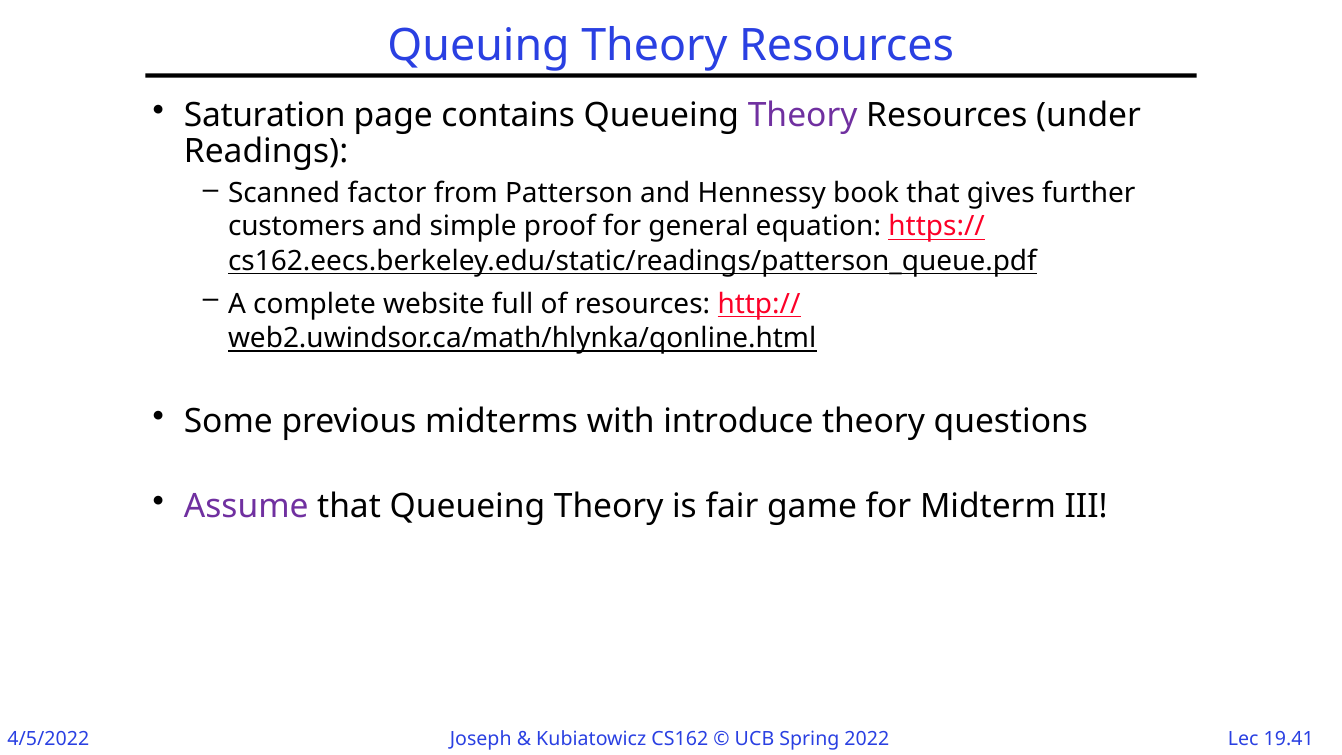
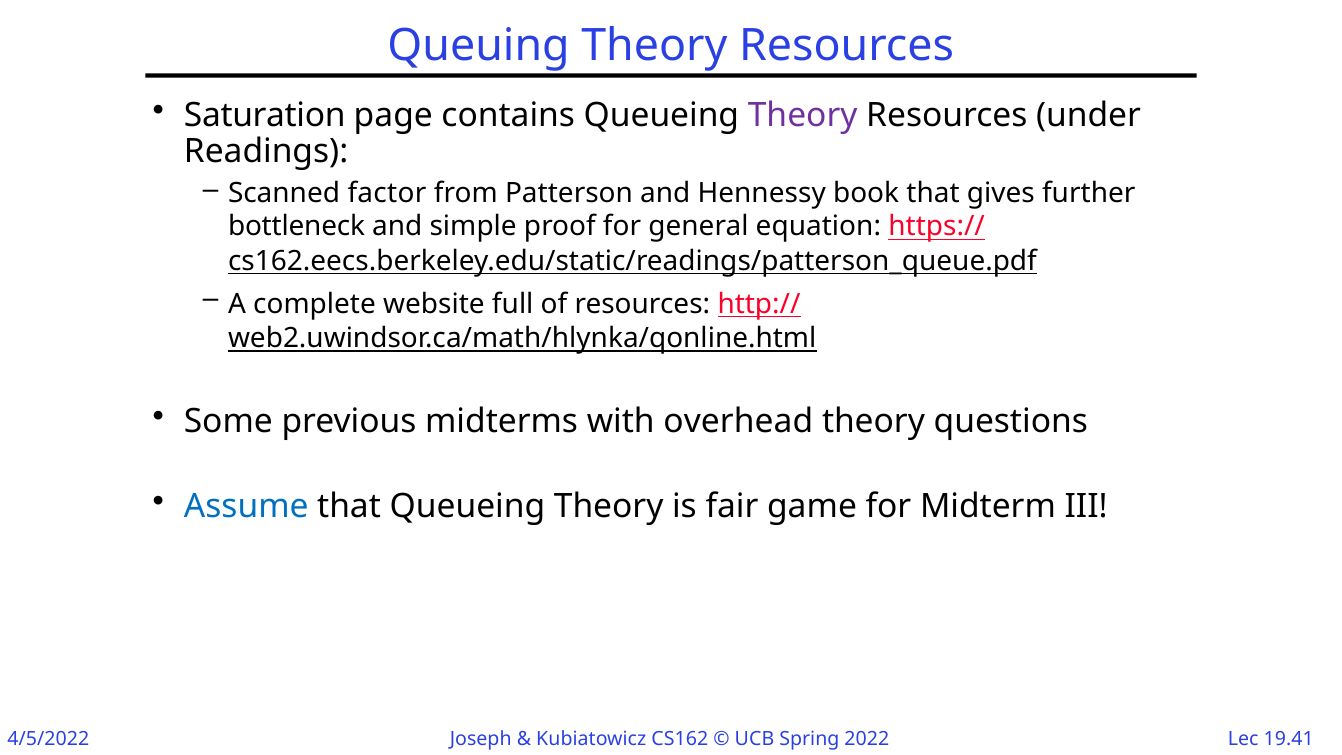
customers: customers -> bottleneck (297, 227)
introduce: introduce -> overhead (738, 421)
Assume colour: purple -> blue (246, 506)
